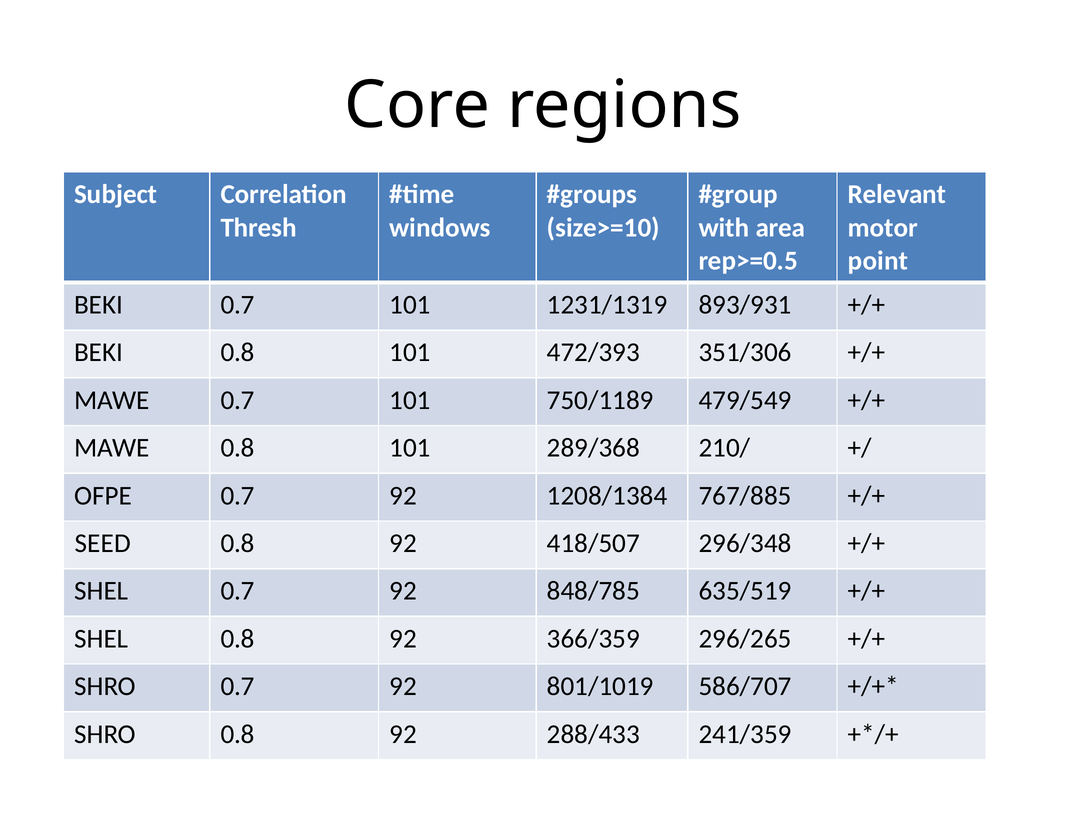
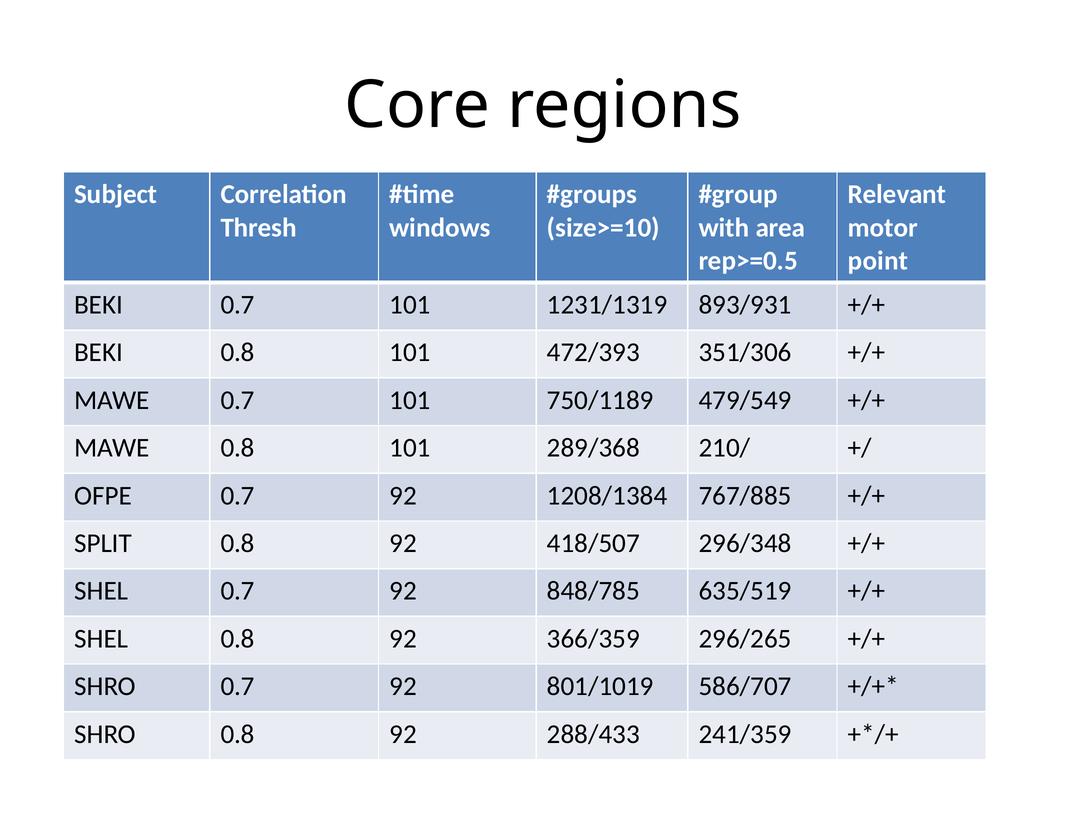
SEED: SEED -> SPLIT (103, 543)
